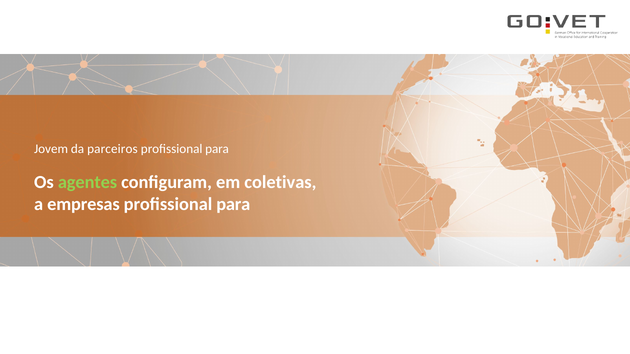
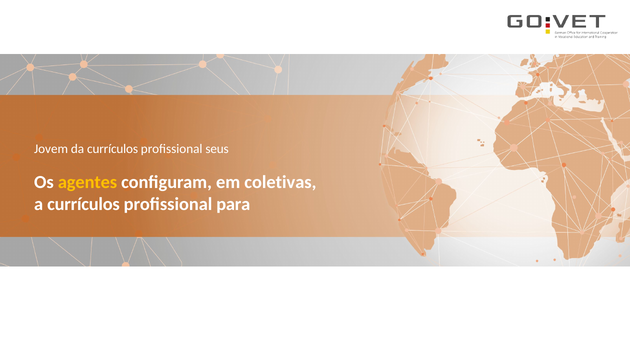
da parceiros: parceiros -> currículos (113, 149)
para: para -> seus (217, 149)
agentes colour: light green -> yellow (88, 182)
a empresas: empresas -> currículos (83, 204)
